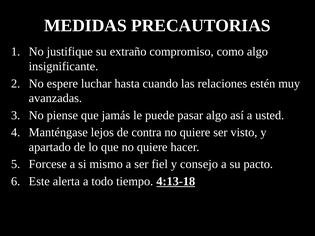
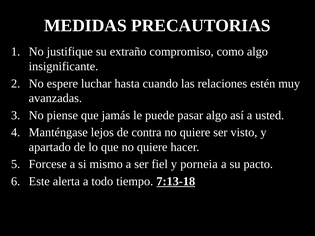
consejo: consejo -> porneia (199, 164)
4:13-18: 4:13-18 -> 7:13-18 (176, 181)
